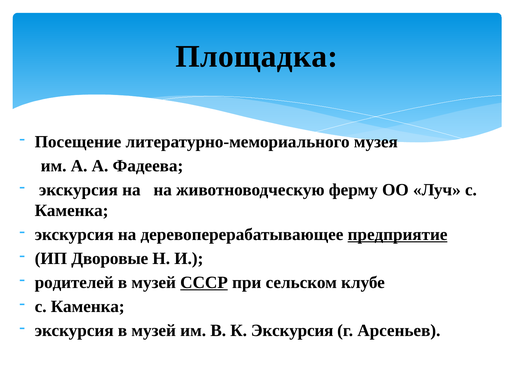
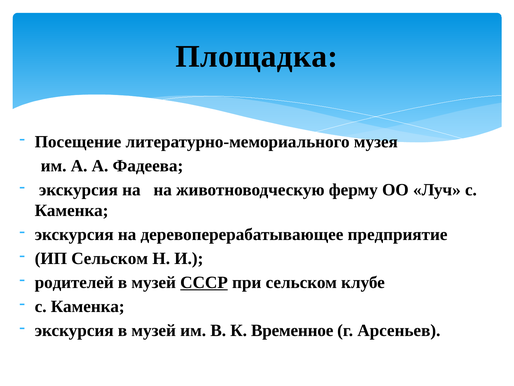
предприятие underline: present -> none (398, 234)
ИП Дворовые: Дворовые -> Сельском (110, 258)
К Экскурсия: Экскурсия -> Временное (292, 330)
